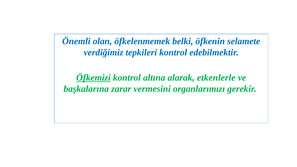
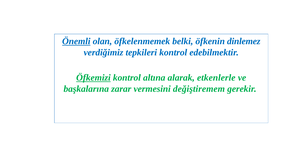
Önemli underline: none -> present (76, 41)
selamete: selamete -> dinlemez (244, 41)
organlarımızı: organlarımızı -> değiştiremem (199, 89)
